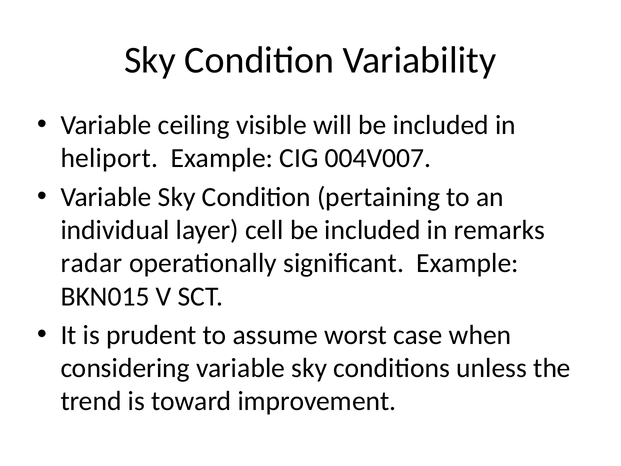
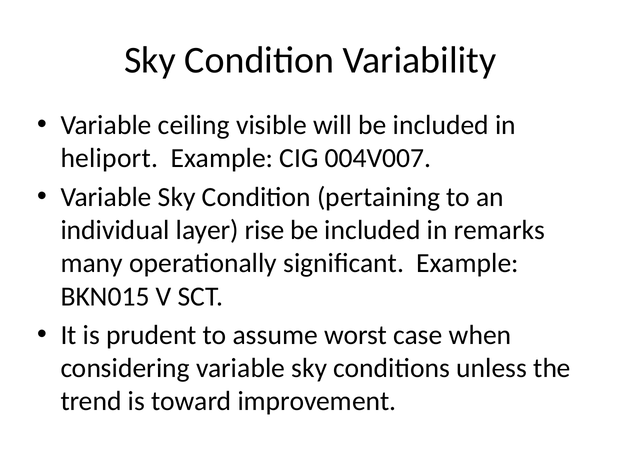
cell: cell -> rise (265, 230)
radar: radar -> many (92, 263)
